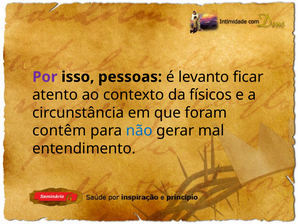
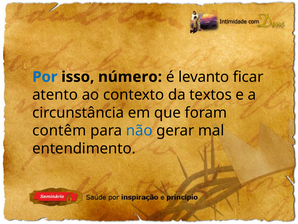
Por colour: purple -> blue (45, 77)
pessoas: pessoas -> número (130, 77)
físicos: físicos -> textos (211, 95)
